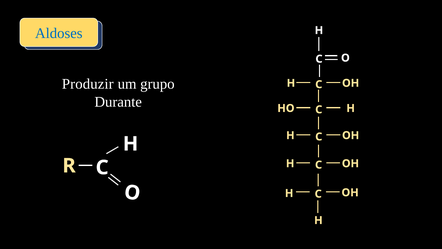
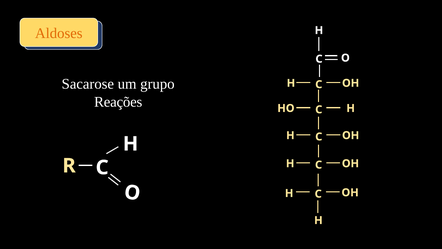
Aldoses colour: blue -> orange (59, 33)
Produzir: Produzir -> Sacarose (88, 84)
Durante: Durante -> Reações (118, 102)
